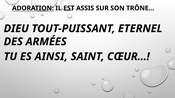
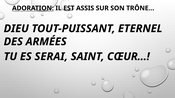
AINSI: AINSI -> SERAI (51, 57)
